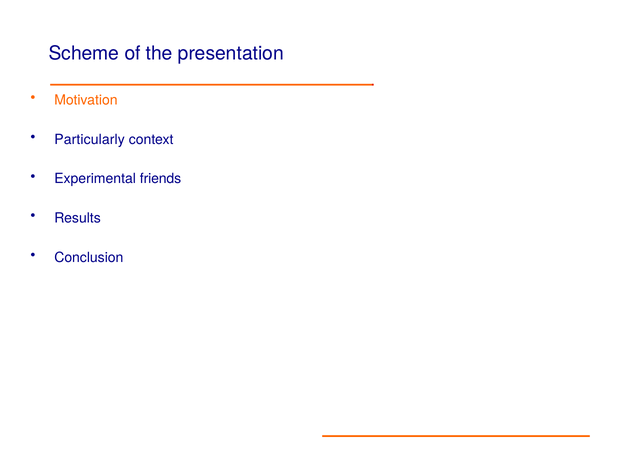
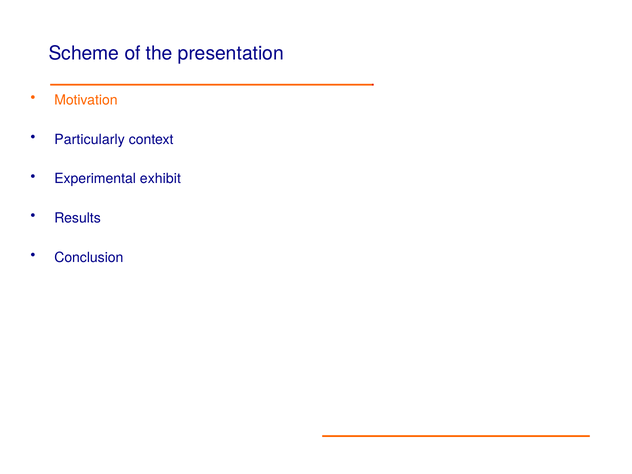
friends: friends -> exhibit (160, 179)
